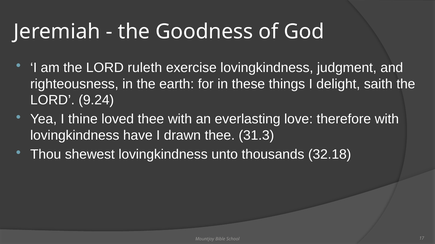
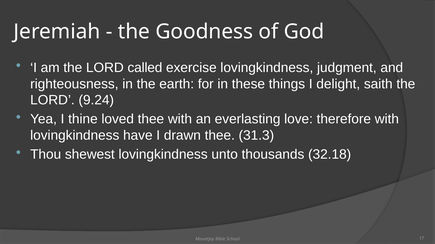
ruleth: ruleth -> called (145, 68)
